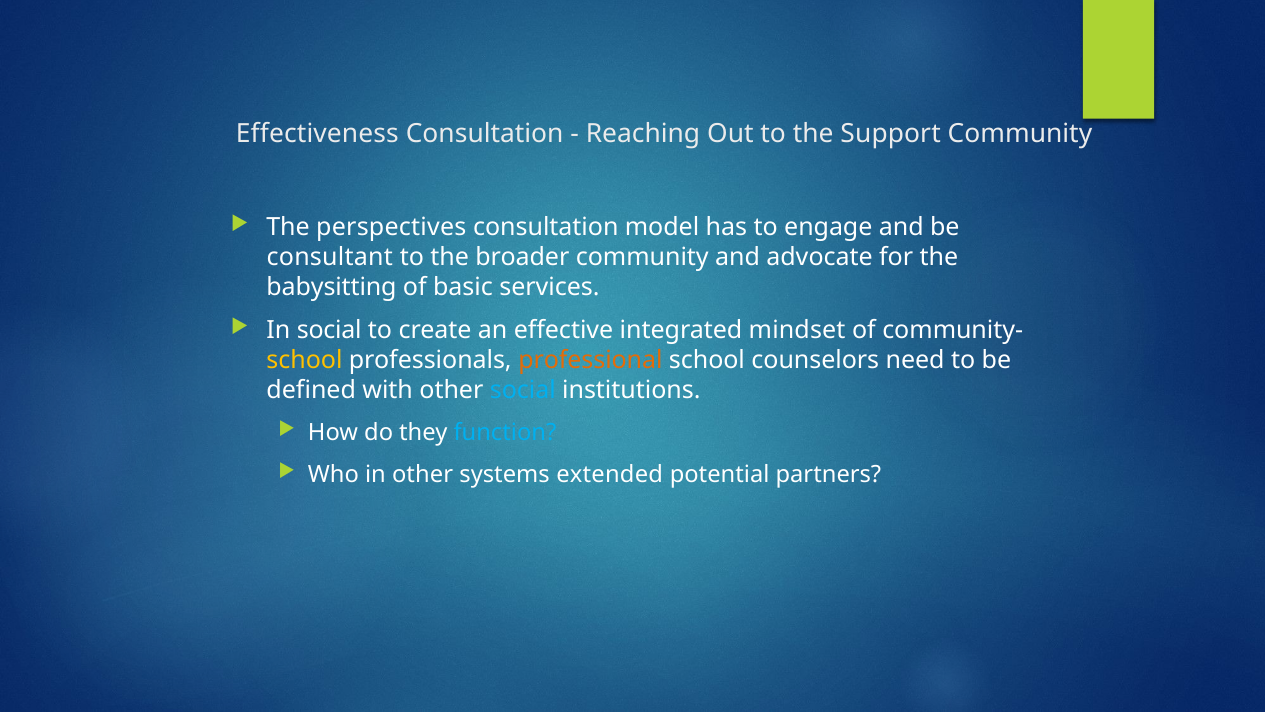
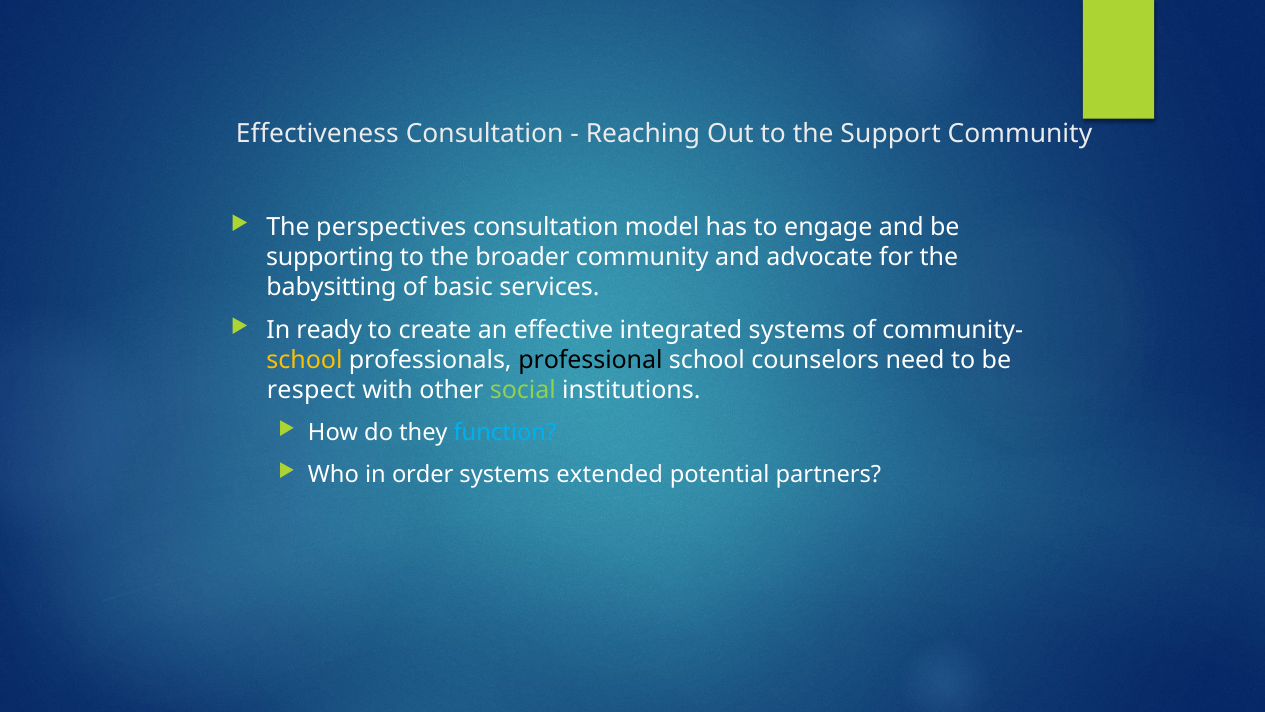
consultant: consultant -> supporting (330, 257)
In social: social -> ready (329, 330)
integrated mindset: mindset -> systems (797, 330)
professional colour: orange -> black (590, 360)
defined: defined -> respect (311, 390)
social colour: light blue -> light green (523, 390)
in other: other -> order (423, 474)
